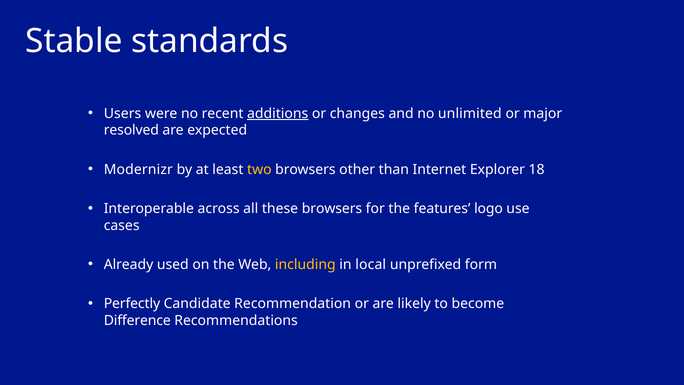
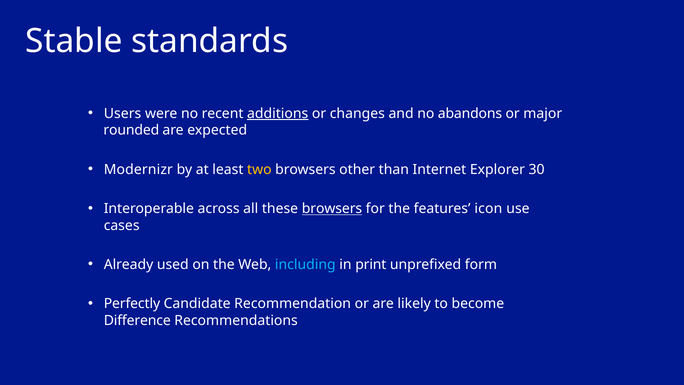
unlimited: unlimited -> abandons (470, 113)
resolved: resolved -> rounded (131, 130)
18: 18 -> 30 (537, 169)
browsers underline: none -> present (332, 209)
logo: logo -> icon (488, 209)
including colour: yellow -> light blue (305, 264)
local: local -> print (371, 264)
